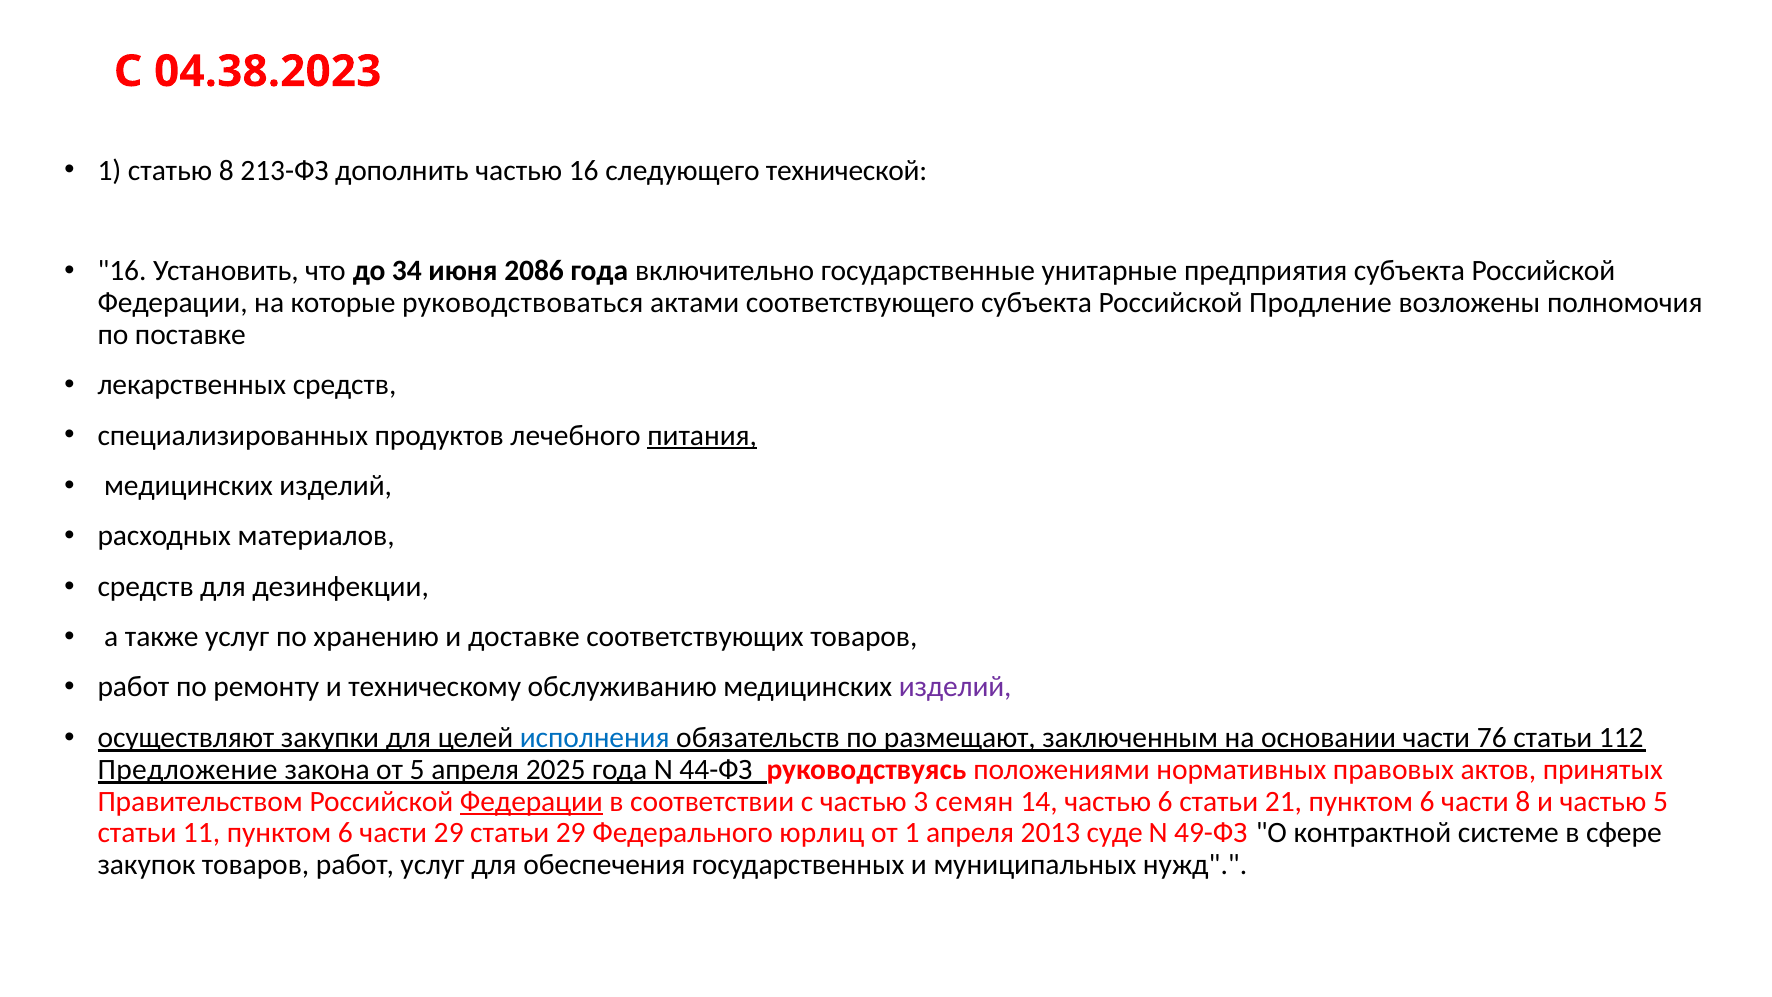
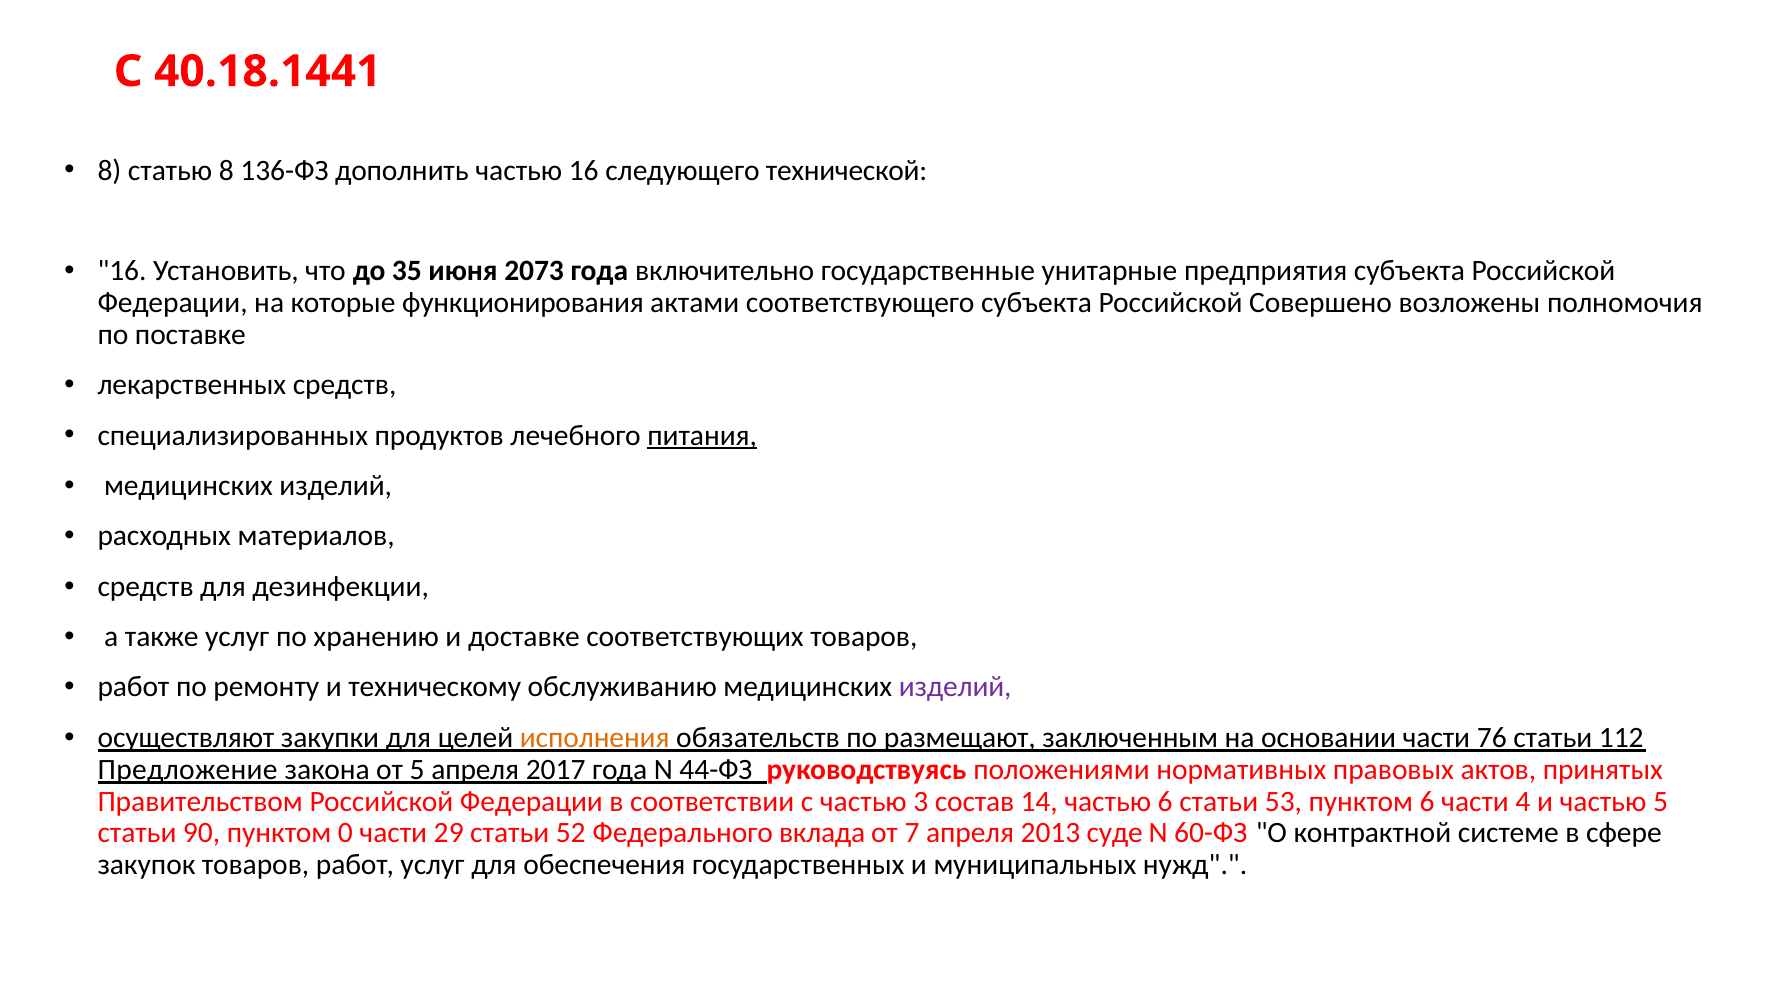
04.38.2023: 04.38.2023 -> 40.18.1441 (268, 71)
1: 1 -> 8 (109, 170)
213-ФЗ: 213-ФЗ -> 136-ФЗ (285, 170)
34: 34 -> 35 (407, 271)
2086: 2086 -> 2073 (534, 271)
руководствоваться: руководствоваться -> функционирования (523, 303)
Продление: Продление -> Совершено (1321, 303)
исполнения colour: blue -> orange (595, 737)
2025: 2025 -> 2017 (556, 769)
Федерации underline: present -> none (531, 801)
семян: семян -> состав (975, 801)
21: 21 -> 53 (1283, 801)
части 8: 8 -> 4 (1523, 801)
11: 11 -> 90 (202, 833)
6: 6 -> 0 (345, 833)
статьи 29: 29 -> 52 (571, 833)
юрлиц: юрлиц -> вклада (822, 833)
от 1: 1 -> 7 (912, 833)
49-ФЗ: 49-ФЗ -> 60-ФЗ (1211, 833)
